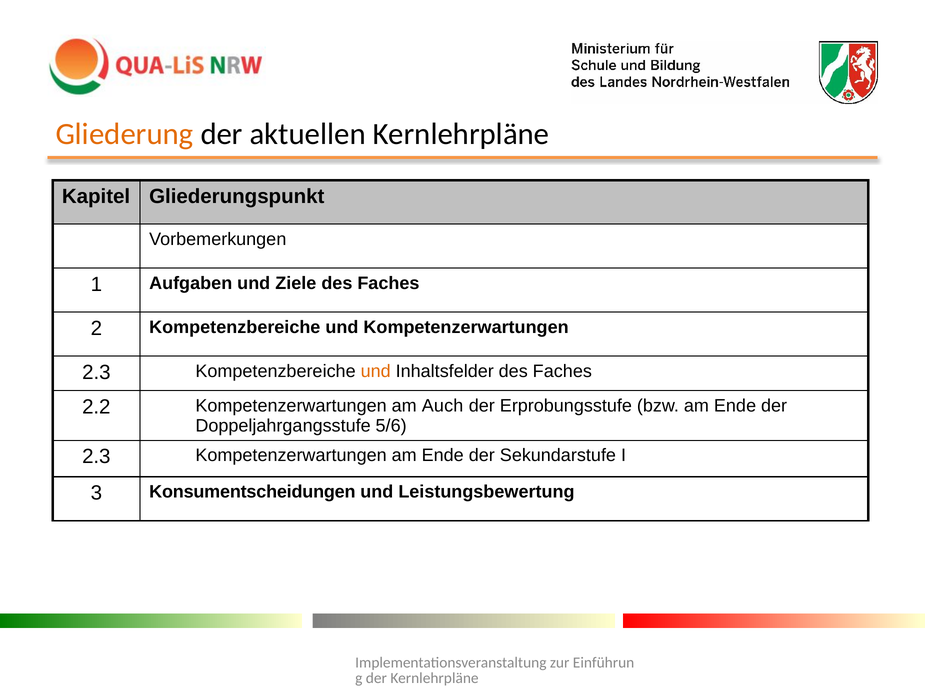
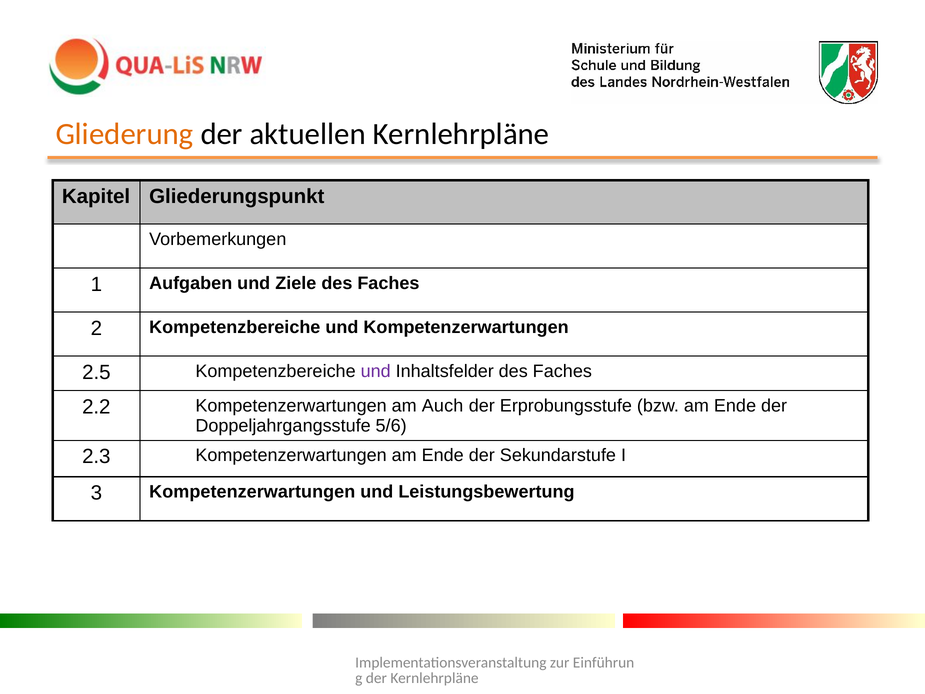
2.3: 2.3 -> 2.5 (96, 372)
und colour: orange -> purple (376, 371)
3 Konsumentscheidungen: Konsumentscheidungen -> Kompetenzerwartungen (252, 492)
